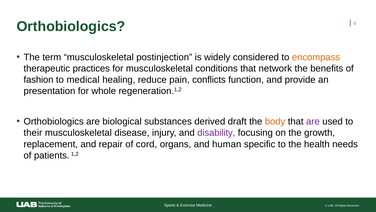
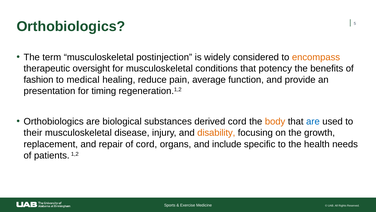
practices: practices -> oversight (91, 68)
network: network -> potency (275, 68)
conflicts: conflicts -> average (209, 80)
whole: whole -> timing (104, 91)
derived draft: draft -> cord (237, 121)
are colour: purple -> blue (313, 121)
disability colour: purple -> orange (216, 133)
human: human -> include (227, 144)
